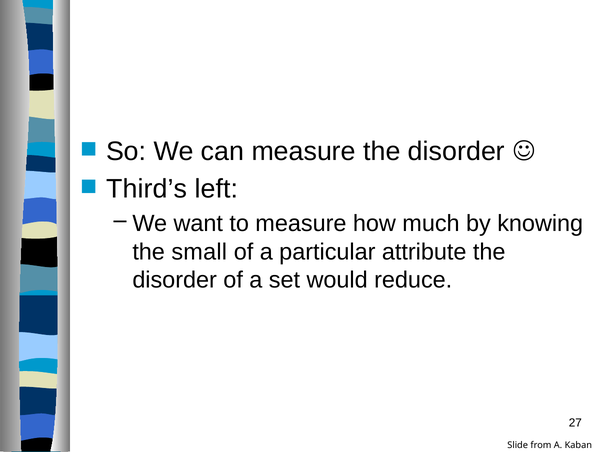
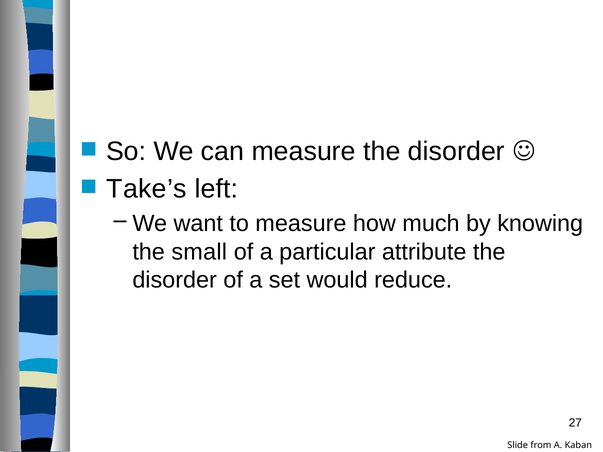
Third’s: Third’s -> Take’s (147, 189)
